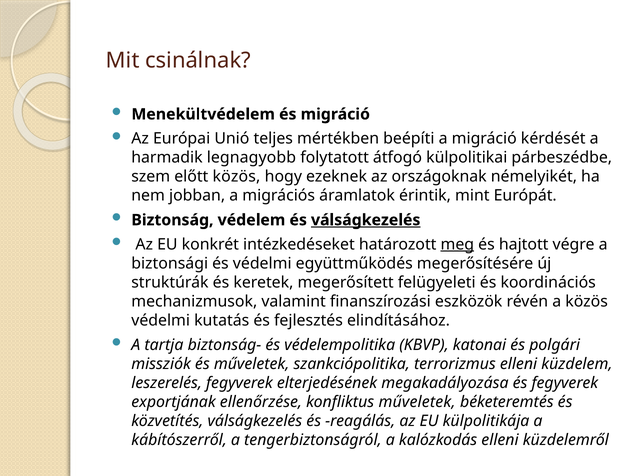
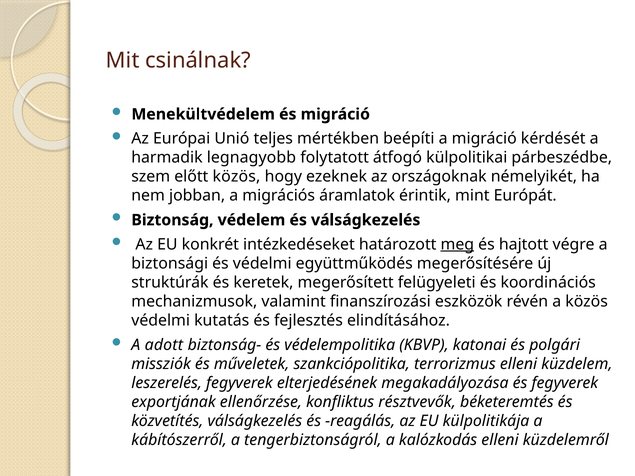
válságkezelés underline: present -> none (366, 220)
tartja: tartja -> adott (164, 345)
konfliktus műveletek: műveletek -> résztvevők (417, 402)
